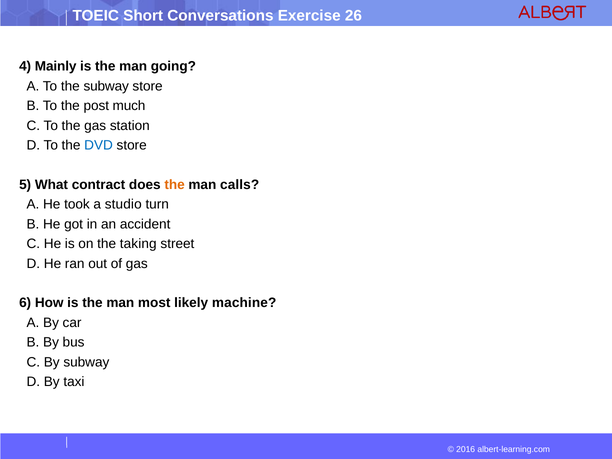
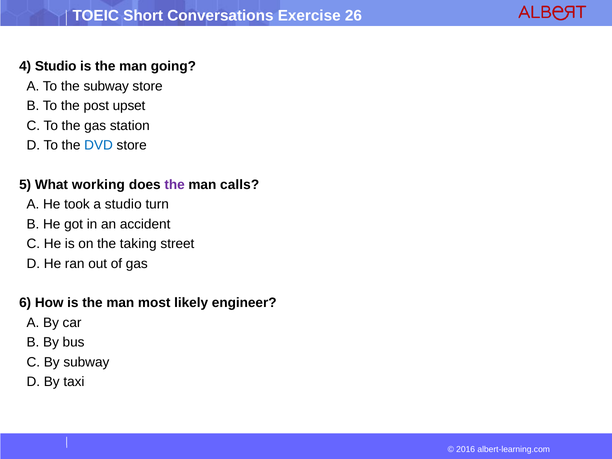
4 Mainly: Mainly -> Studio (56, 66)
much: much -> upset (129, 106)
contract: contract -> working (98, 185)
the colour: orange -> purple (175, 185)
machine: machine -> engineer (244, 303)
